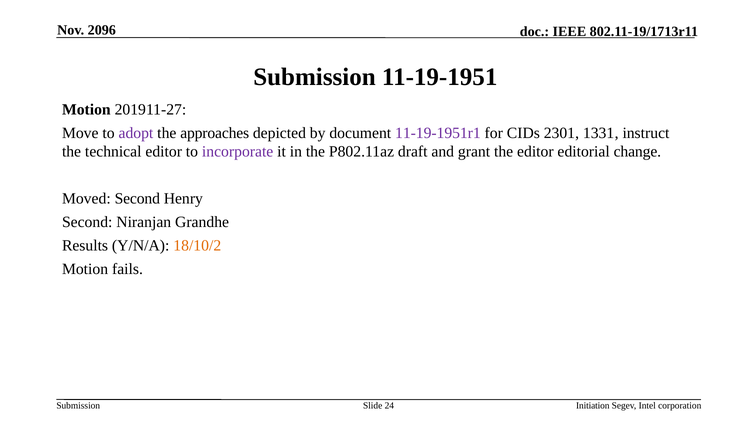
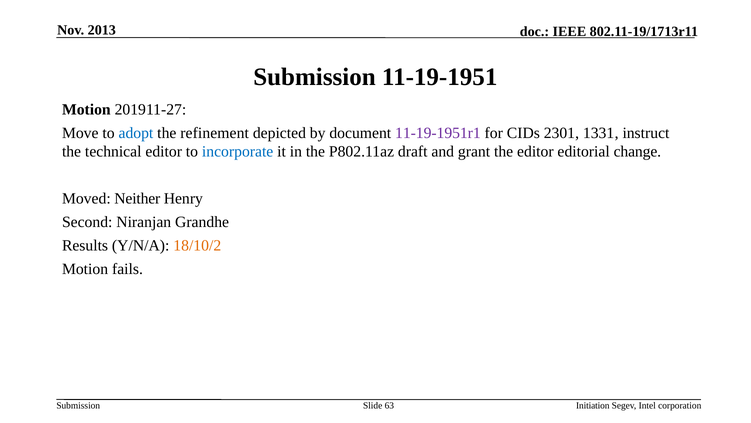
2096: 2096 -> 2013 (102, 30)
adopt colour: purple -> blue (136, 133)
approaches: approaches -> refinement (215, 133)
incorporate colour: purple -> blue (238, 151)
Moved Second: Second -> Neither (137, 198)
24: 24 -> 63 (389, 405)
